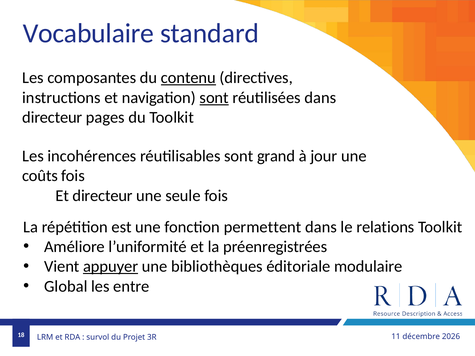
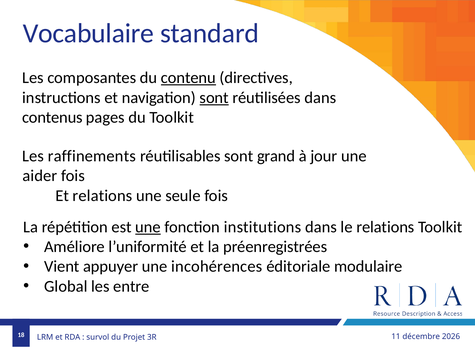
directeur: directeur -> contenus (52, 117)
incohérences: incohérences -> raffinements (92, 156)
coûts: coûts -> aider (40, 176)
Et directeur: directeur -> relations (102, 196)
une underline: none -> present (148, 227)
permettent: permettent -> institutions (263, 227)
appuyer underline: present -> none (111, 267)
bibliothèques: bibliothèques -> incohérences (217, 267)
